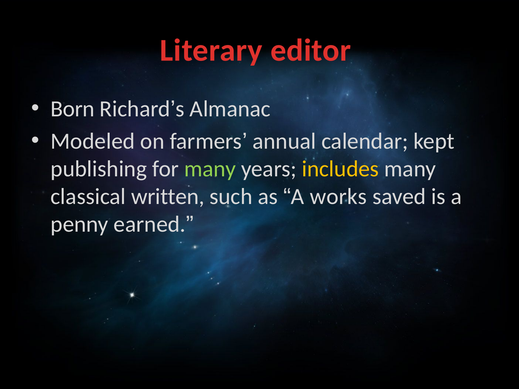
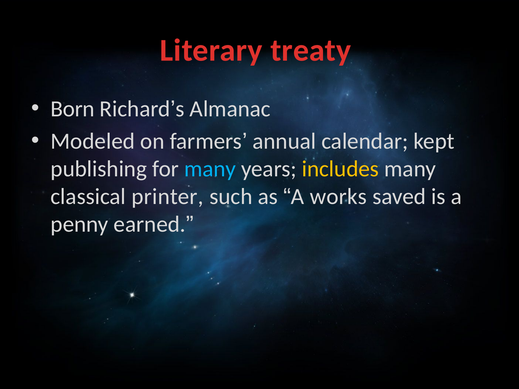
editor: editor -> treaty (311, 50)
many colour: light green -> light blue (210, 169)
written: written -> printer (168, 197)
